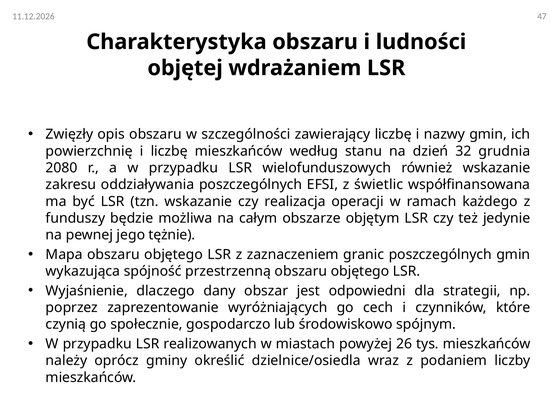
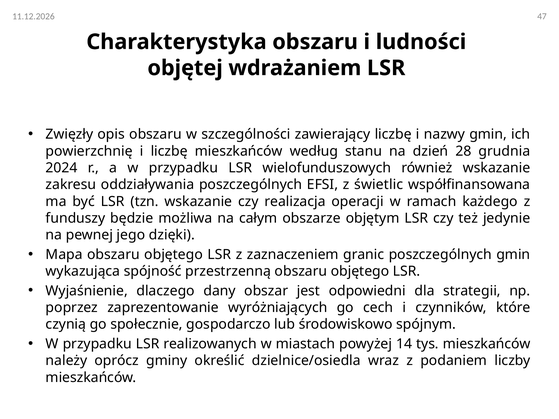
32: 32 -> 28 (463, 151)
2080: 2080 -> 2024 (62, 168)
tężnie: tężnie -> dzięki (172, 235)
26: 26 -> 14 (404, 344)
